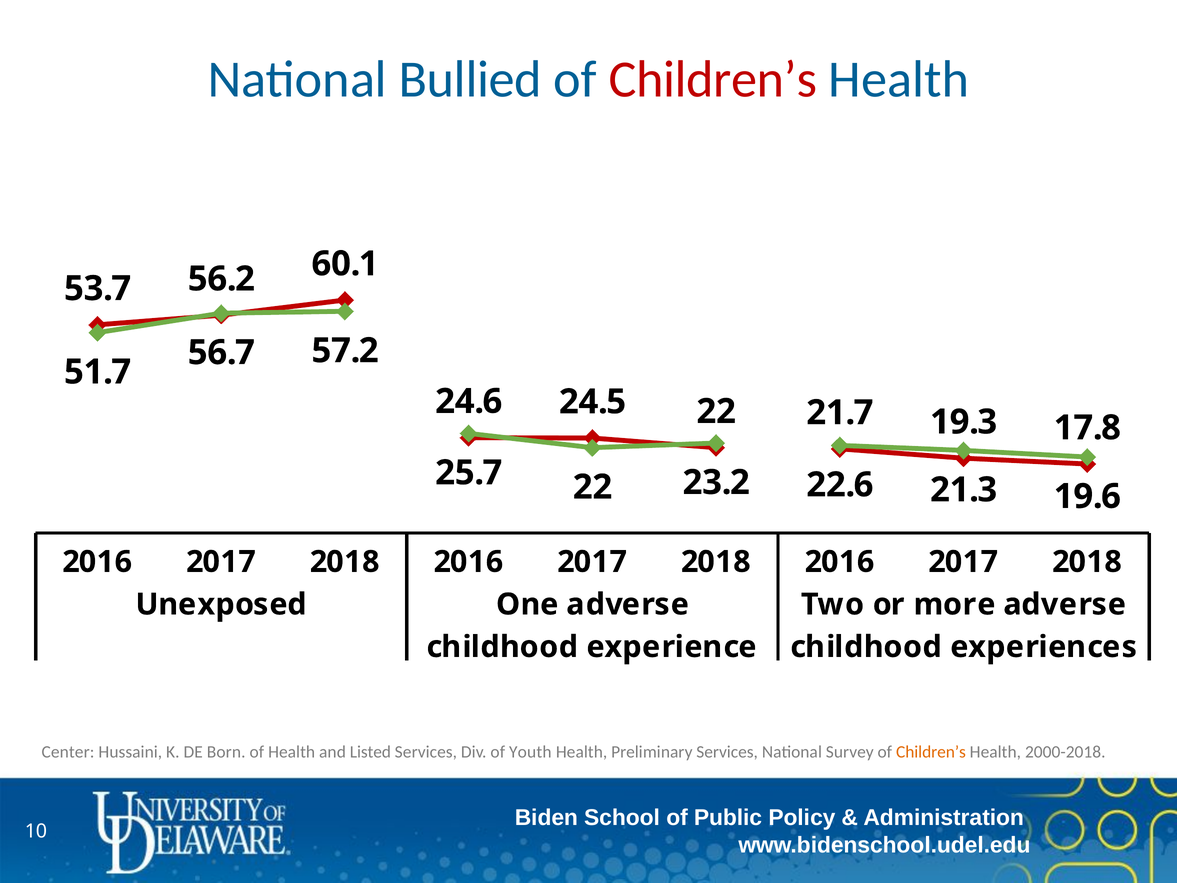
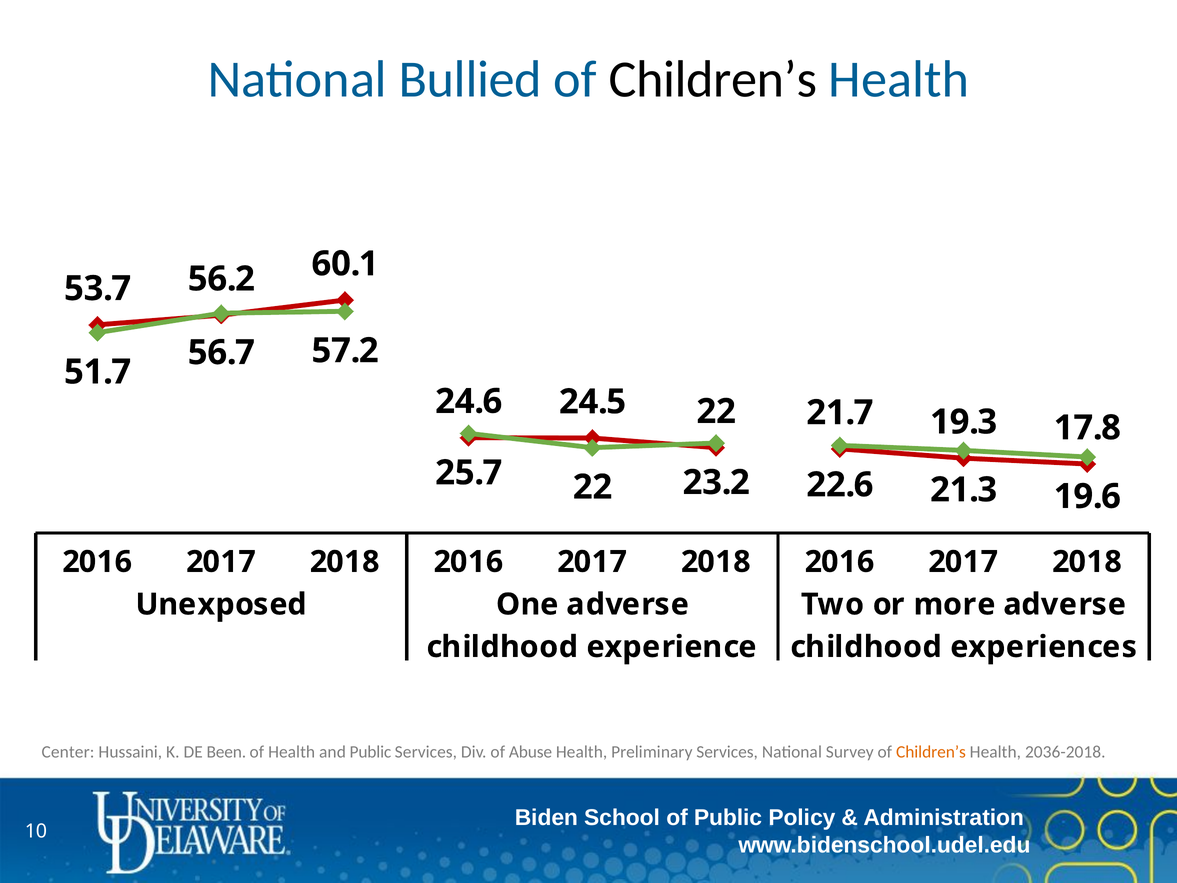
Children’s colour: red -> black (713, 80)
Born: Born -> Been (226, 752)
and Listed: Listed -> Public (370, 752)
Youth: Youth -> Abuse (530, 752)
2000-2018: 2000-2018 -> 2036-2018 (1065, 752)
